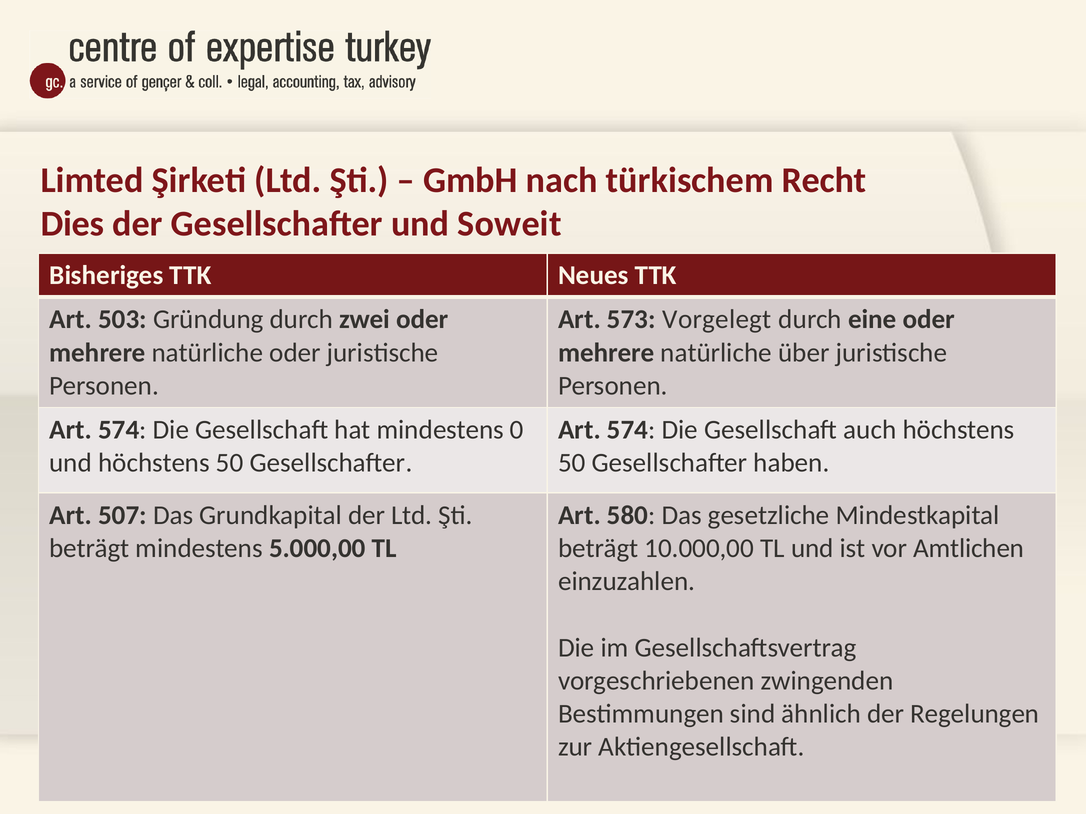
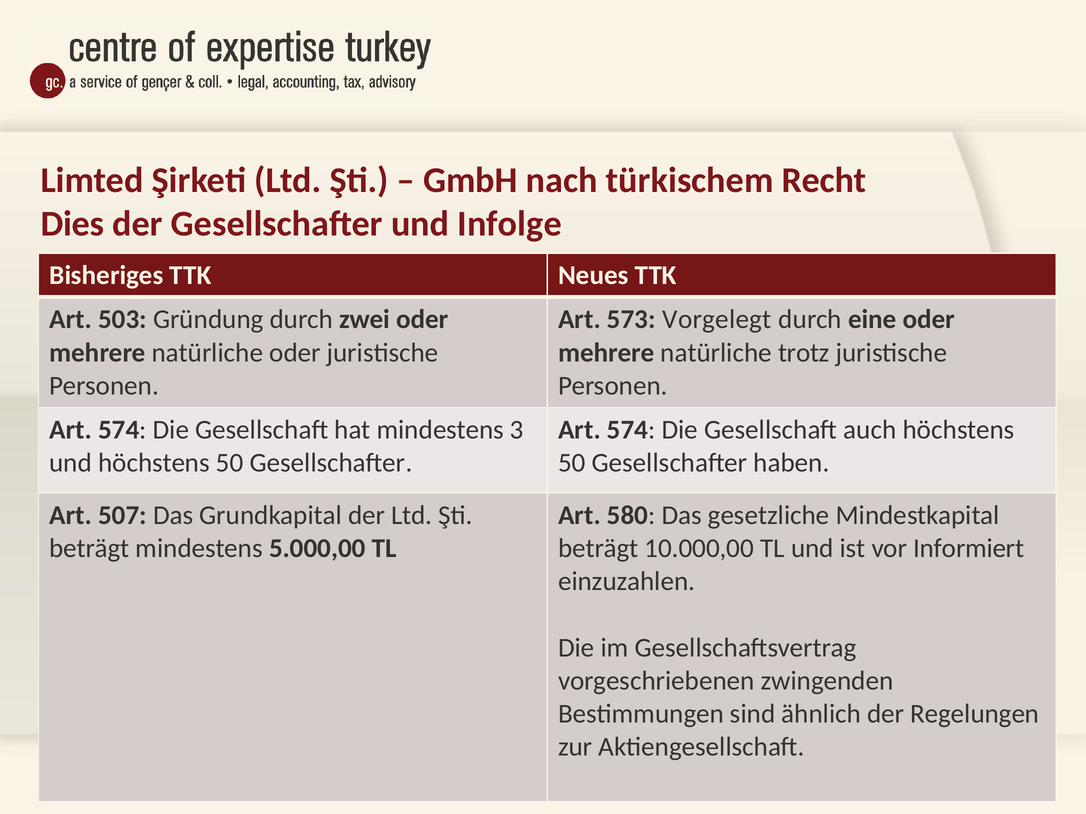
Soweit: Soweit -> Infolge (510, 224)
über: über -> trotz (804, 353)
0: 0 -> 3 (517, 430)
Amtlichen: Amtlichen -> Informiert (969, 549)
